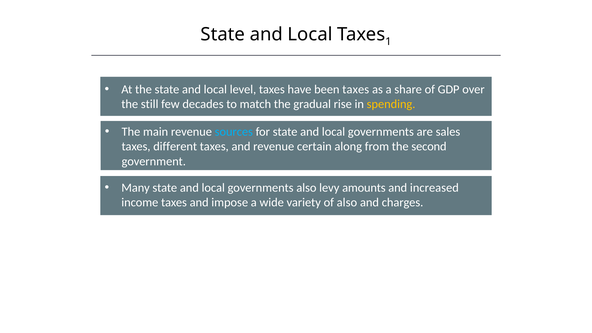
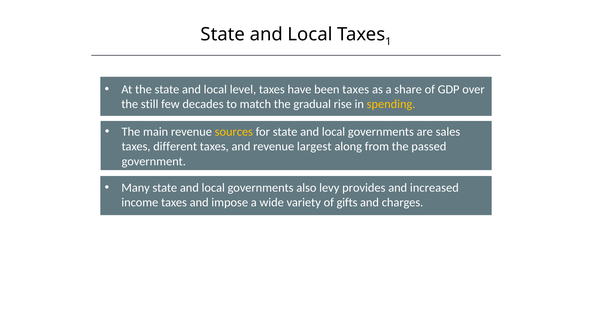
sources colour: light blue -> yellow (234, 132)
certain: certain -> largest (314, 147)
second: second -> passed (429, 147)
amounts: amounts -> provides (364, 188)
of also: also -> gifts (347, 203)
